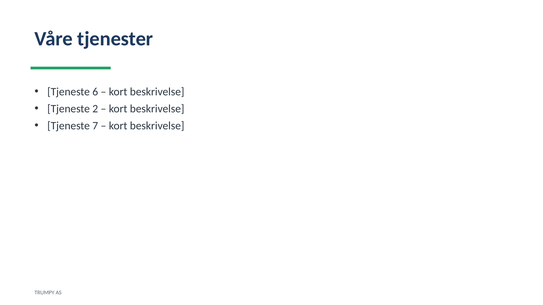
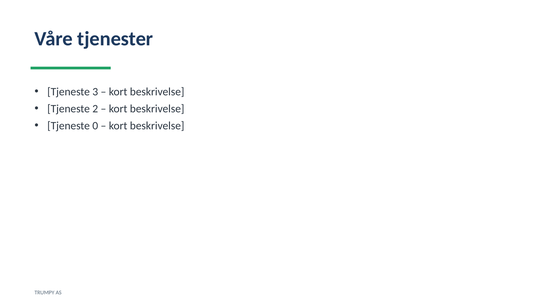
6: 6 -> 3 (95, 92)
7: 7 -> 0 (95, 126)
